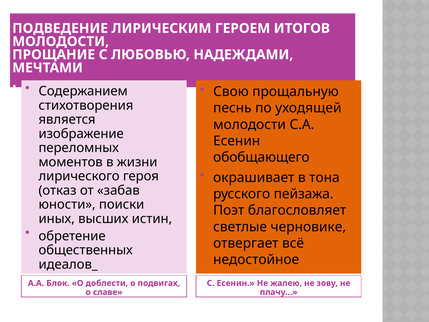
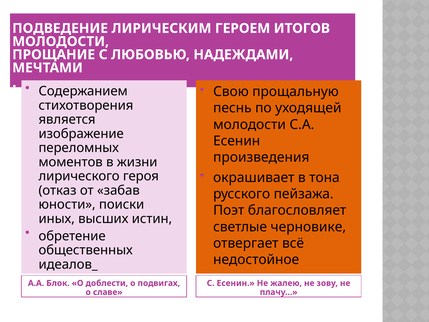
обобщающего: обобщающего -> произведения (261, 157)
